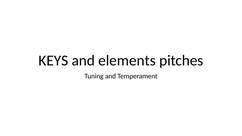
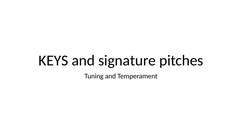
elements: elements -> signature (127, 60)
